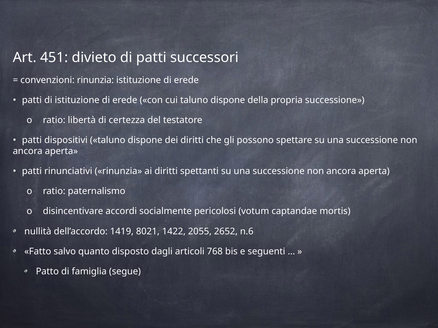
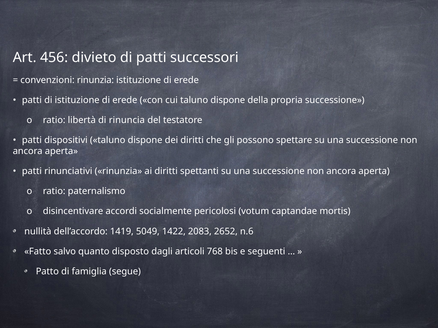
451: 451 -> 456 (54, 57)
certezza: certezza -> rinuncia (127, 120)
8021: 8021 -> 5049 (148, 232)
2055: 2055 -> 2083 (200, 232)
